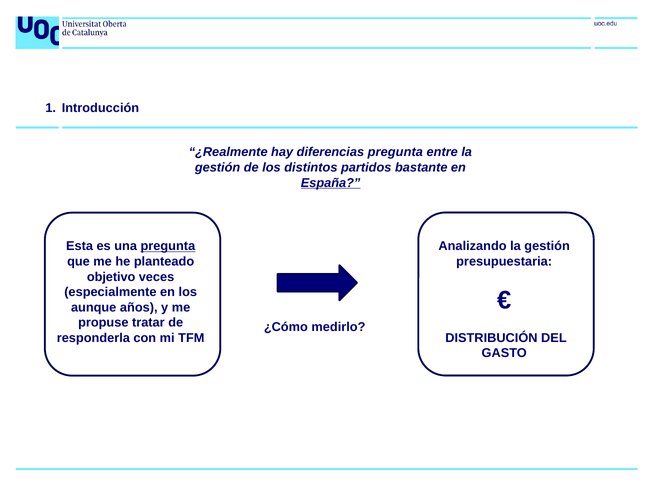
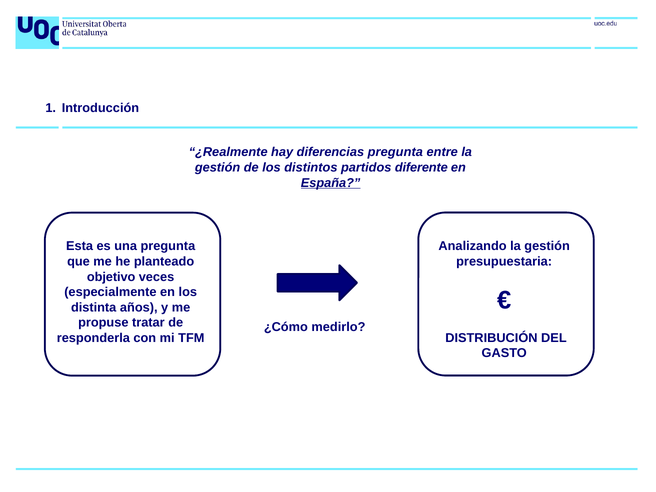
bastante: bastante -> diferente (421, 168)
pregunta underline: present -> none (168, 246)
aunque: aunque -> distinta (94, 307)
